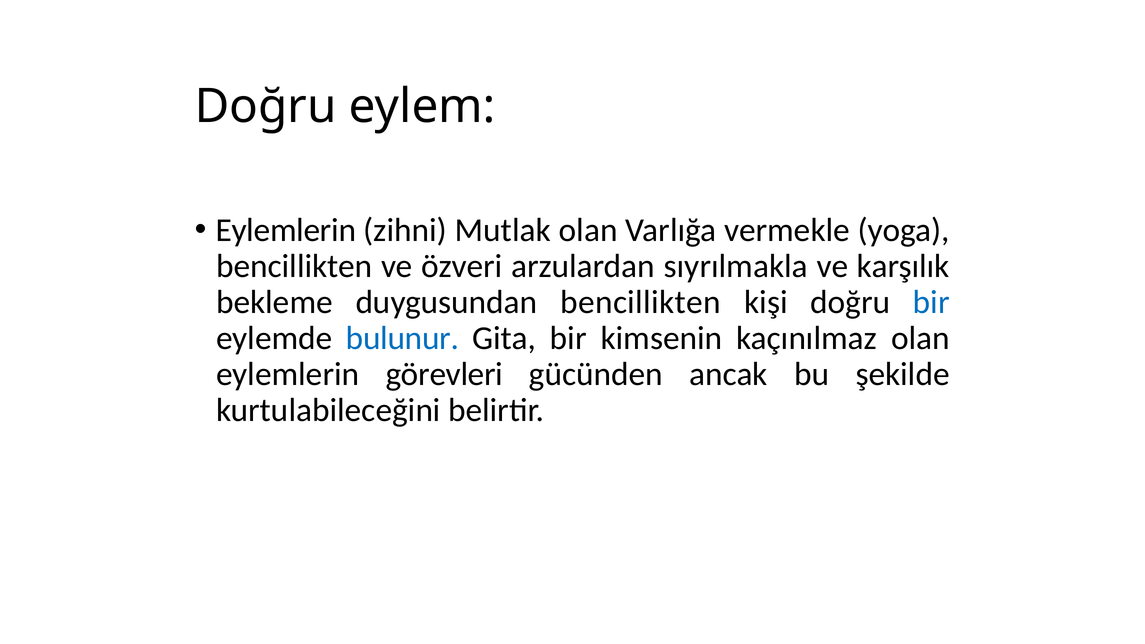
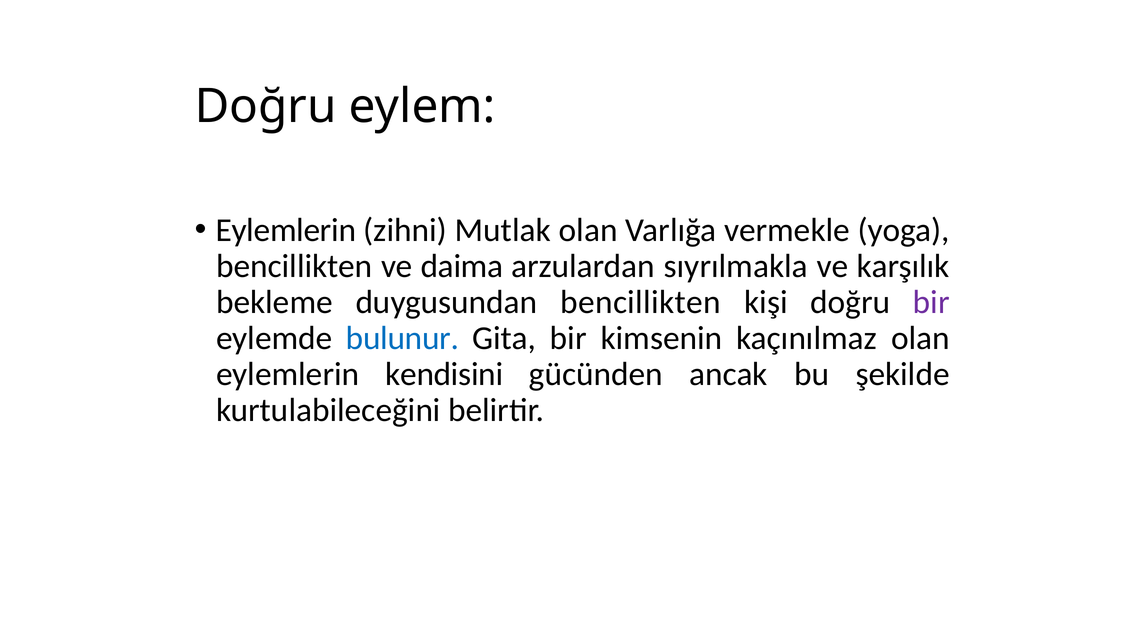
özveri: özveri -> daima (462, 266)
bir colour: blue -> purple (931, 302)
görevleri: görevleri -> kendisini (444, 374)
